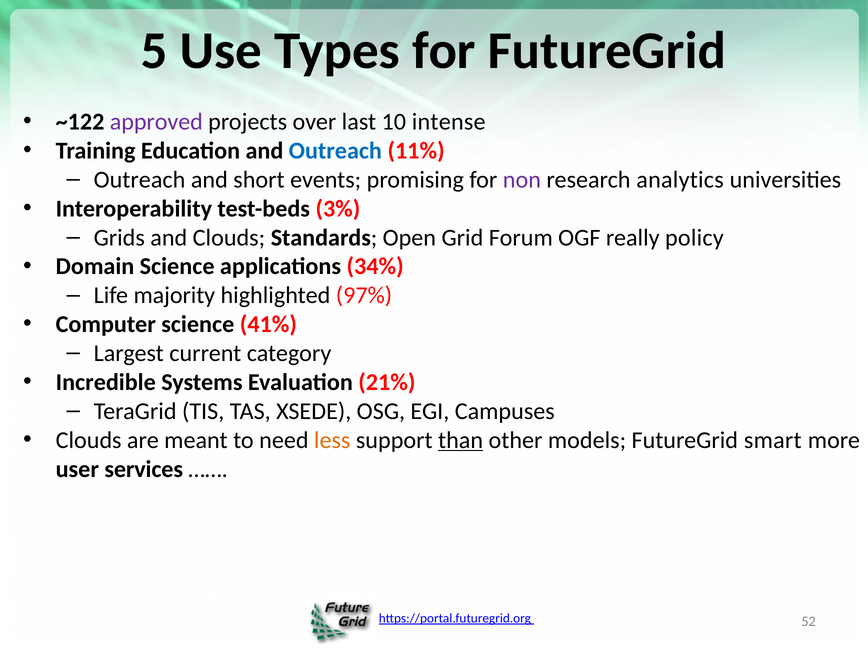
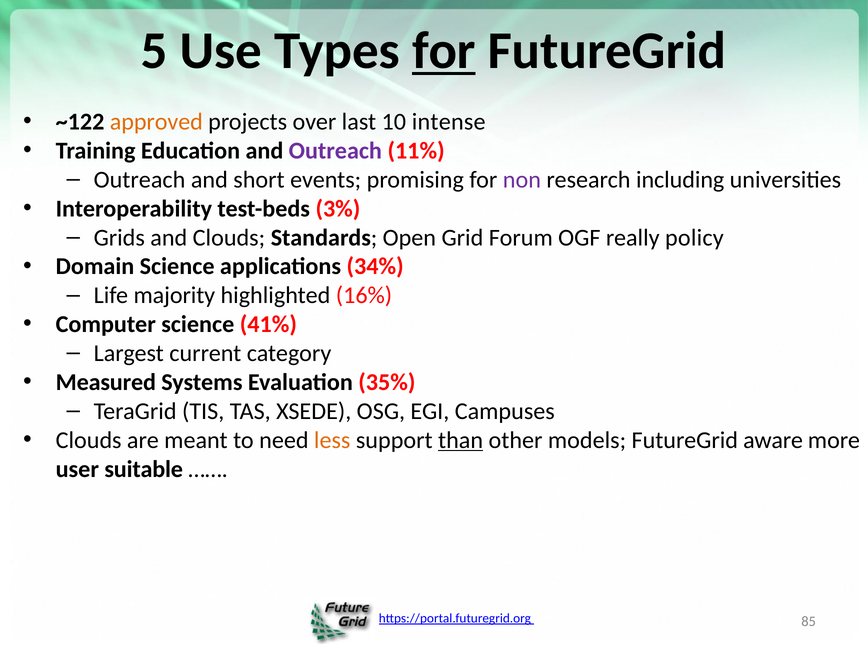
for underline: none -> present (444, 51)
approved colour: purple -> orange (156, 122)
Outreach colour: blue -> purple (335, 151)
analytics: analytics -> including (680, 180)
97%: 97% -> 16% (364, 295)
Incredible: Incredible -> Measured (106, 382)
21%: 21% -> 35% (387, 382)
smart: smart -> aware (773, 440)
services: services -> suitable (144, 469)
52: 52 -> 85 (809, 622)
